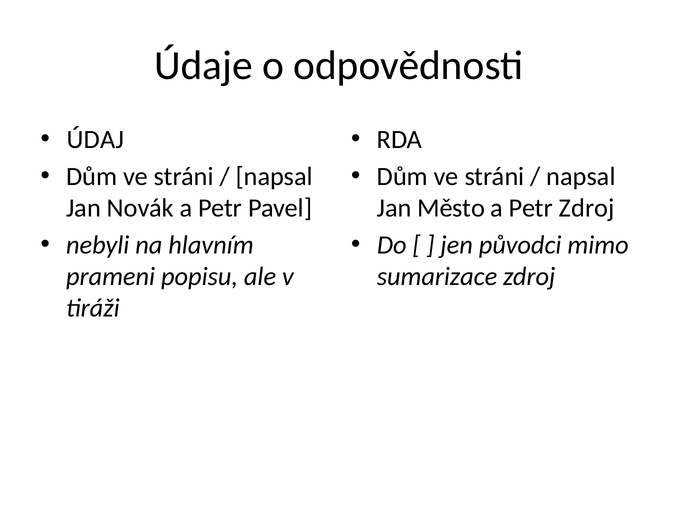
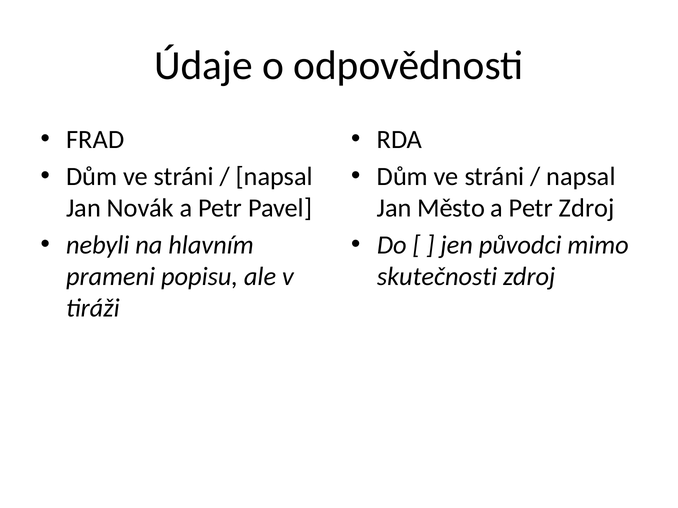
ÚDAJ: ÚDAJ -> FRAD (95, 140)
sumarizace: sumarizace -> skutečnosti (437, 277)
